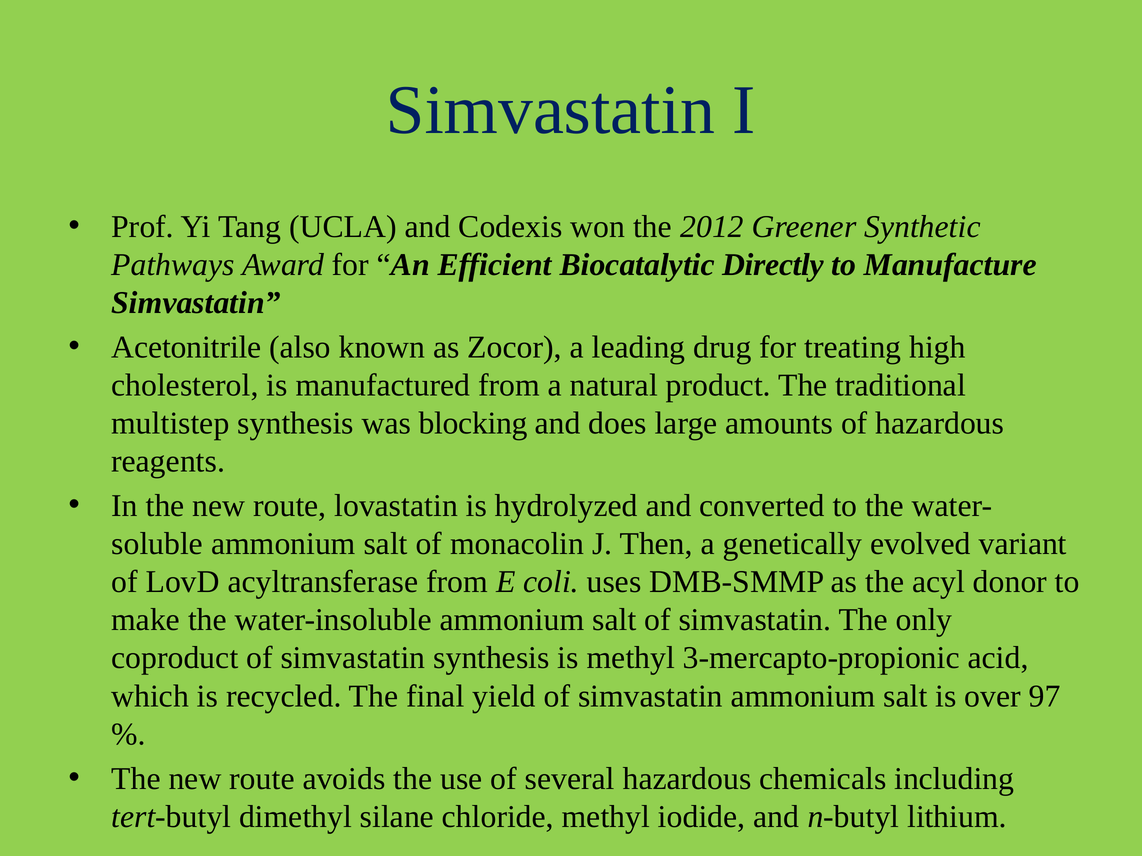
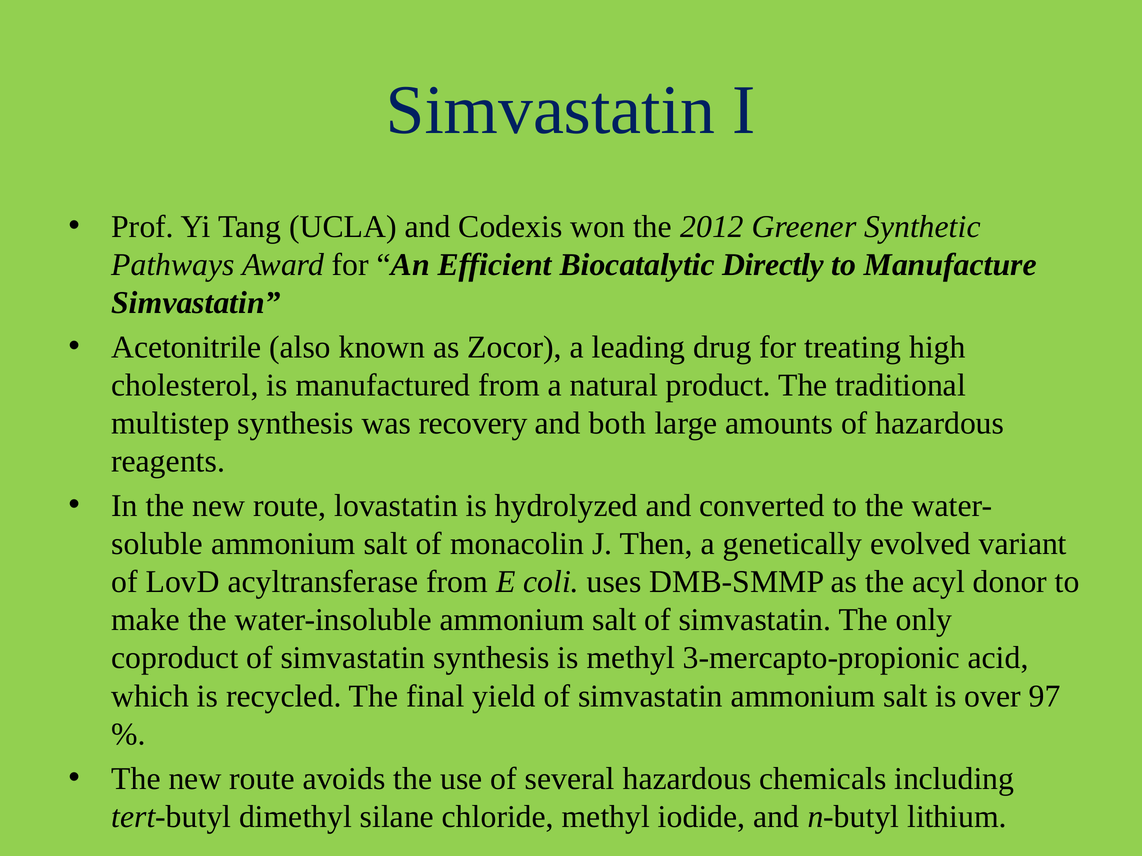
blocking: blocking -> recovery (473, 424)
does: does -> both (617, 424)
